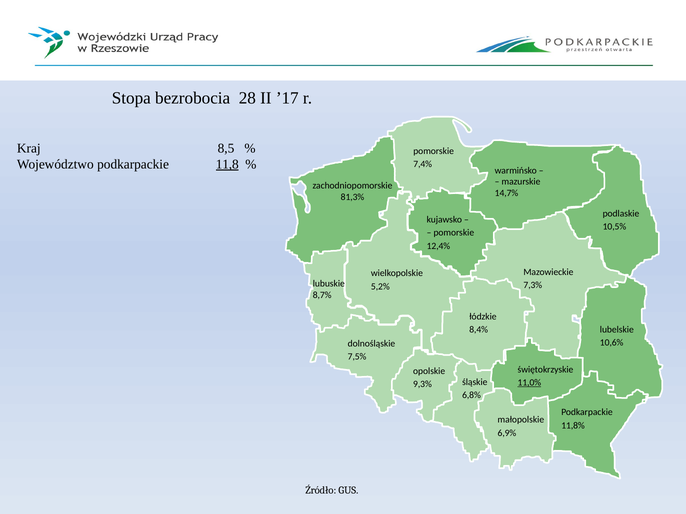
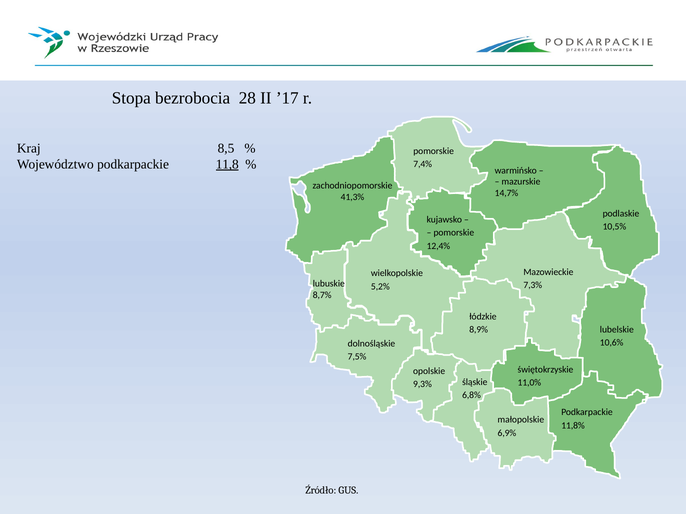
81,3%: 81,3% -> 41,3% (352, 197)
8,4%: 8,4% -> 8,9% (479, 330)
11,0% underline: present -> none (529, 383)
